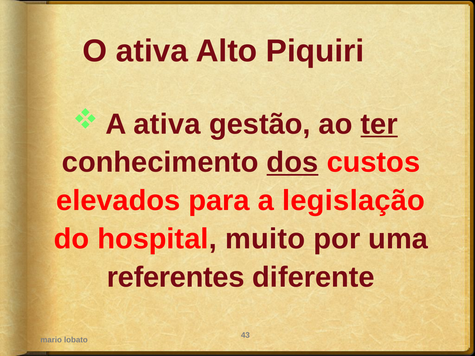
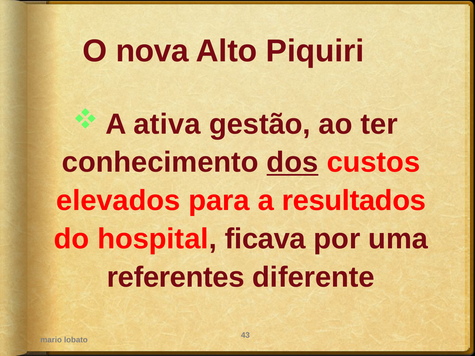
O ativa: ativa -> nova (152, 51)
ter underline: present -> none (379, 124)
legislação: legislação -> resultados (354, 201)
muito: muito -> ficava (265, 239)
